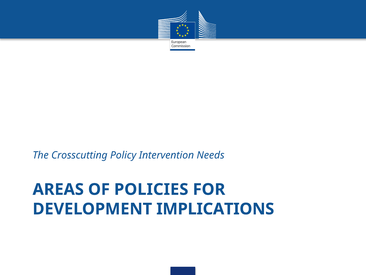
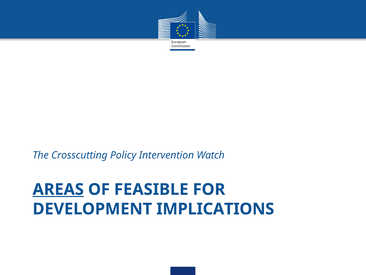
Needs: Needs -> Watch (211, 155)
AREAS underline: none -> present (58, 189)
POLICIES: POLICIES -> FEASIBLE (151, 189)
